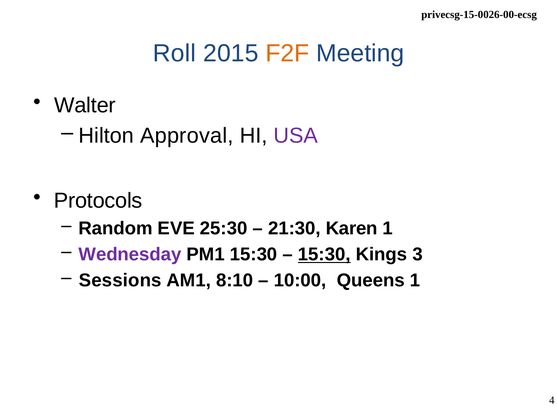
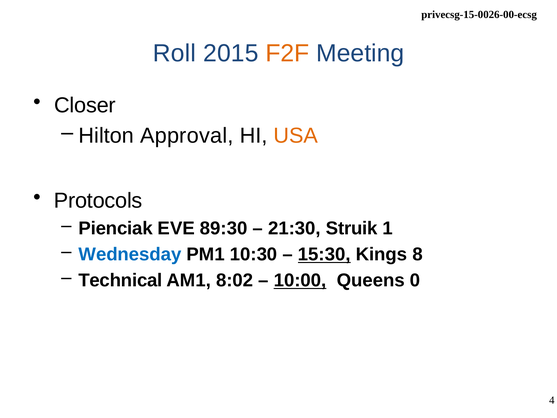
Walter: Walter -> Closer (85, 105)
USA colour: purple -> orange (296, 136)
Random: Random -> Pienciak (116, 228)
25:30: 25:30 -> 89:30 (224, 228)
Karen: Karen -> Struik (352, 228)
Wednesday colour: purple -> blue (130, 254)
PM1 15:30: 15:30 -> 10:30 (254, 254)
3: 3 -> 8 (418, 254)
Sessions: Sessions -> Technical (120, 280)
8:10: 8:10 -> 8:02 (235, 280)
10:00 underline: none -> present (300, 280)
Queens 1: 1 -> 0 (415, 280)
